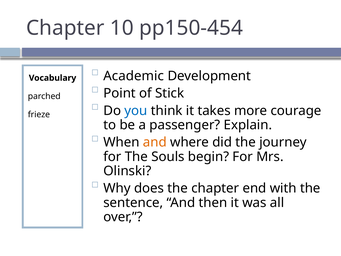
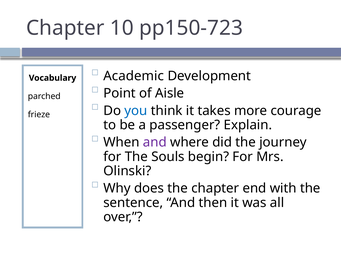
pp150-454: pp150-454 -> pp150-723 (191, 28)
Stick: Stick -> Aisle (170, 93)
and colour: orange -> purple (155, 142)
